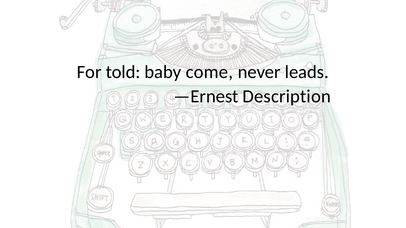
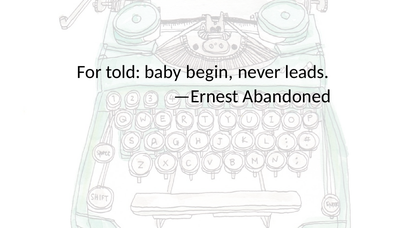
come: come -> begin (209, 72)
Description: Description -> Abandoned (287, 97)
